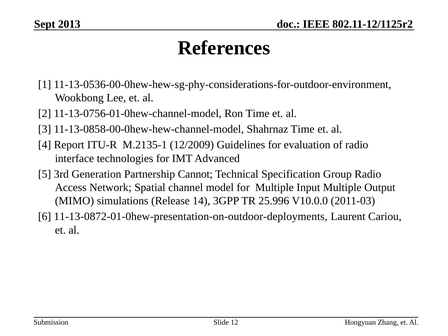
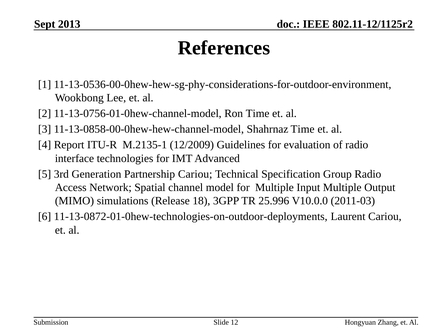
Partnership Cannot: Cannot -> Cariou (195, 174)
14: 14 -> 18 (201, 201)
11-13-0872-01-0hew-presentation-on-outdoor-deployments: 11-13-0872-01-0hew-presentation-on-outdoor-deployments -> 11-13-0872-01-0hew-technologies-on-outdoor-deployments (191, 217)
